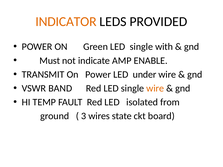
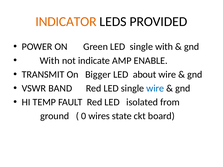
Must: Must -> With (50, 61)
On Power: Power -> Bigger (98, 75)
under: under -> about (145, 75)
wire colour: orange -> blue (155, 88)
3: 3 -> 0 (84, 116)
